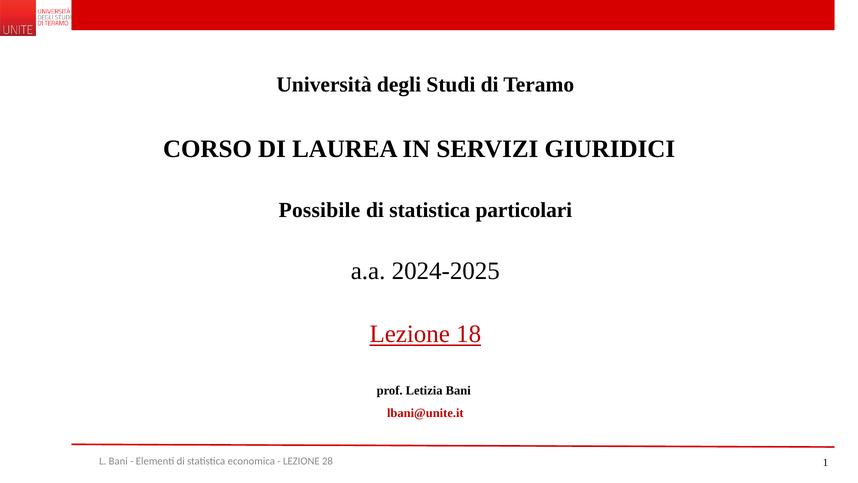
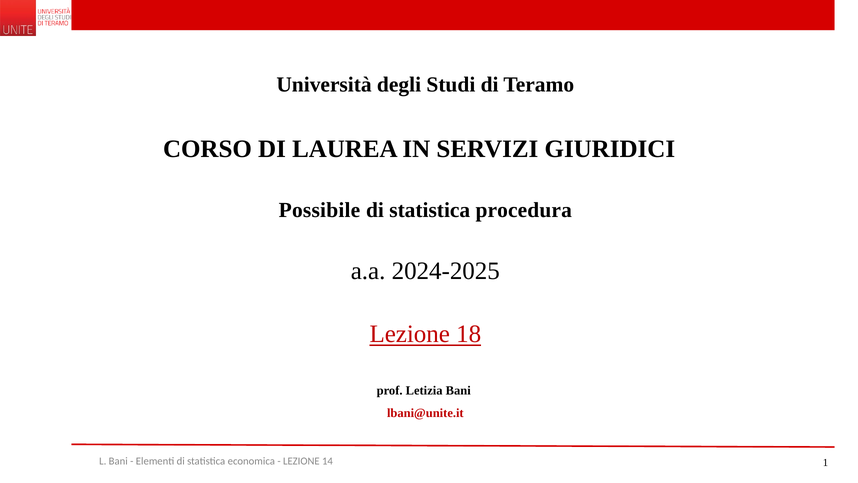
particolari: particolari -> procedura (524, 210)
28: 28 -> 14 (328, 461)
